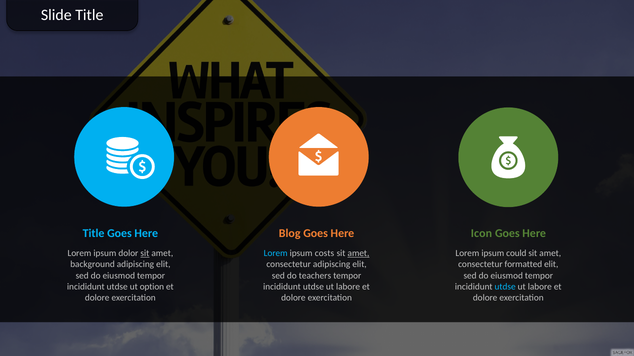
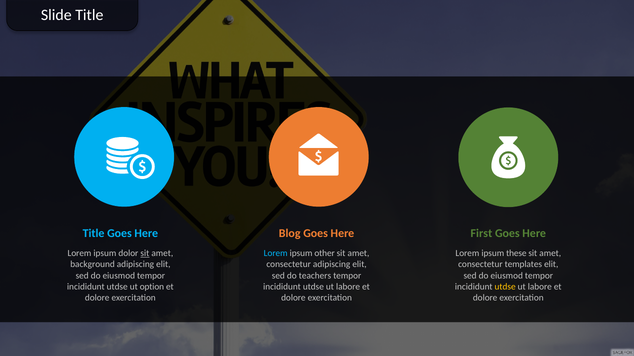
Icon: Icon -> First (481, 234)
costs: costs -> other (325, 254)
amet underline: present -> none (358, 254)
could: could -> these (516, 254)
formatted: formatted -> templates (523, 265)
utdse colour: light blue -> yellow (505, 287)
